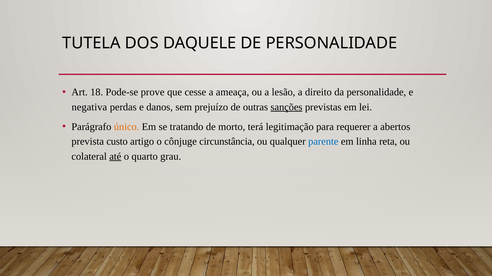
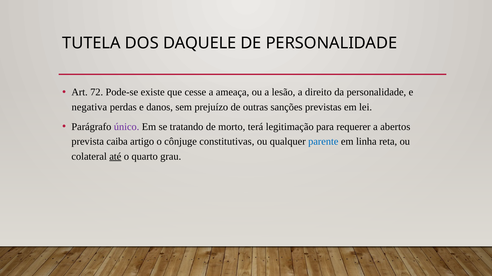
18: 18 -> 72 (97, 93)
prove: prove -> existe (153, 93)
sanções underline: present -> none (287, 107)
único colour: orange -> purple (127, 127)
custo: custo -> caiba (117, 142)
circunstância: circunstância -> constitutivas (227, 142)
